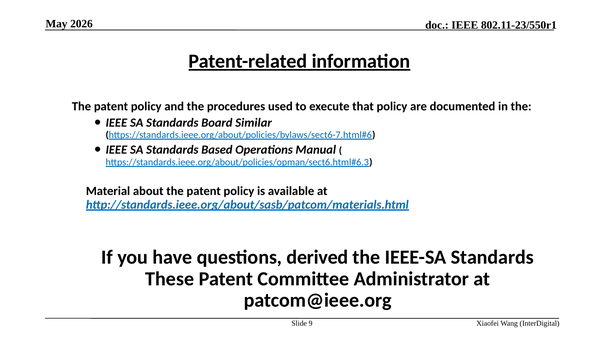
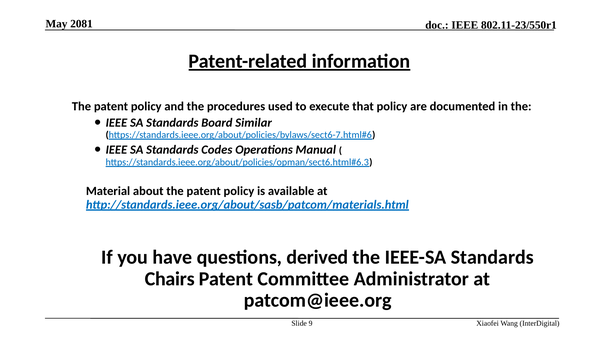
2026: 2026 -> 2081 (81, 24)
Based: Based -> Codes (217, 150)
These: These -> Chairs (170, 279)
